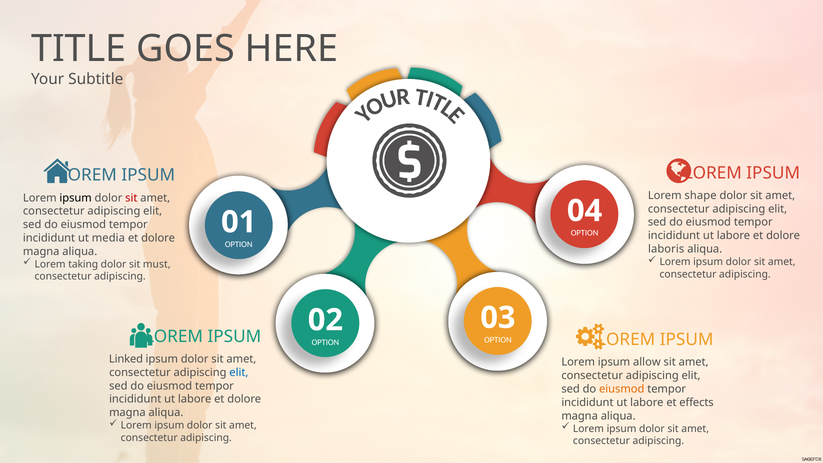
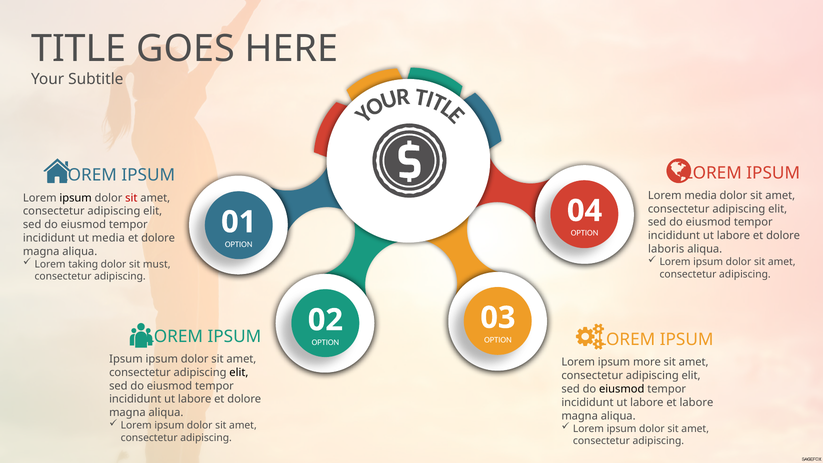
Lorem shape: shape -> media (701, 195)
Linked: Linked -> Ipsum (126, 359)
allow: allow -> more (647, 362)
elit colour: blue -> black (239, 372)
eiusmod colour: orange -> black (622, 389)
et effects: effects -> labore (696, 402)
